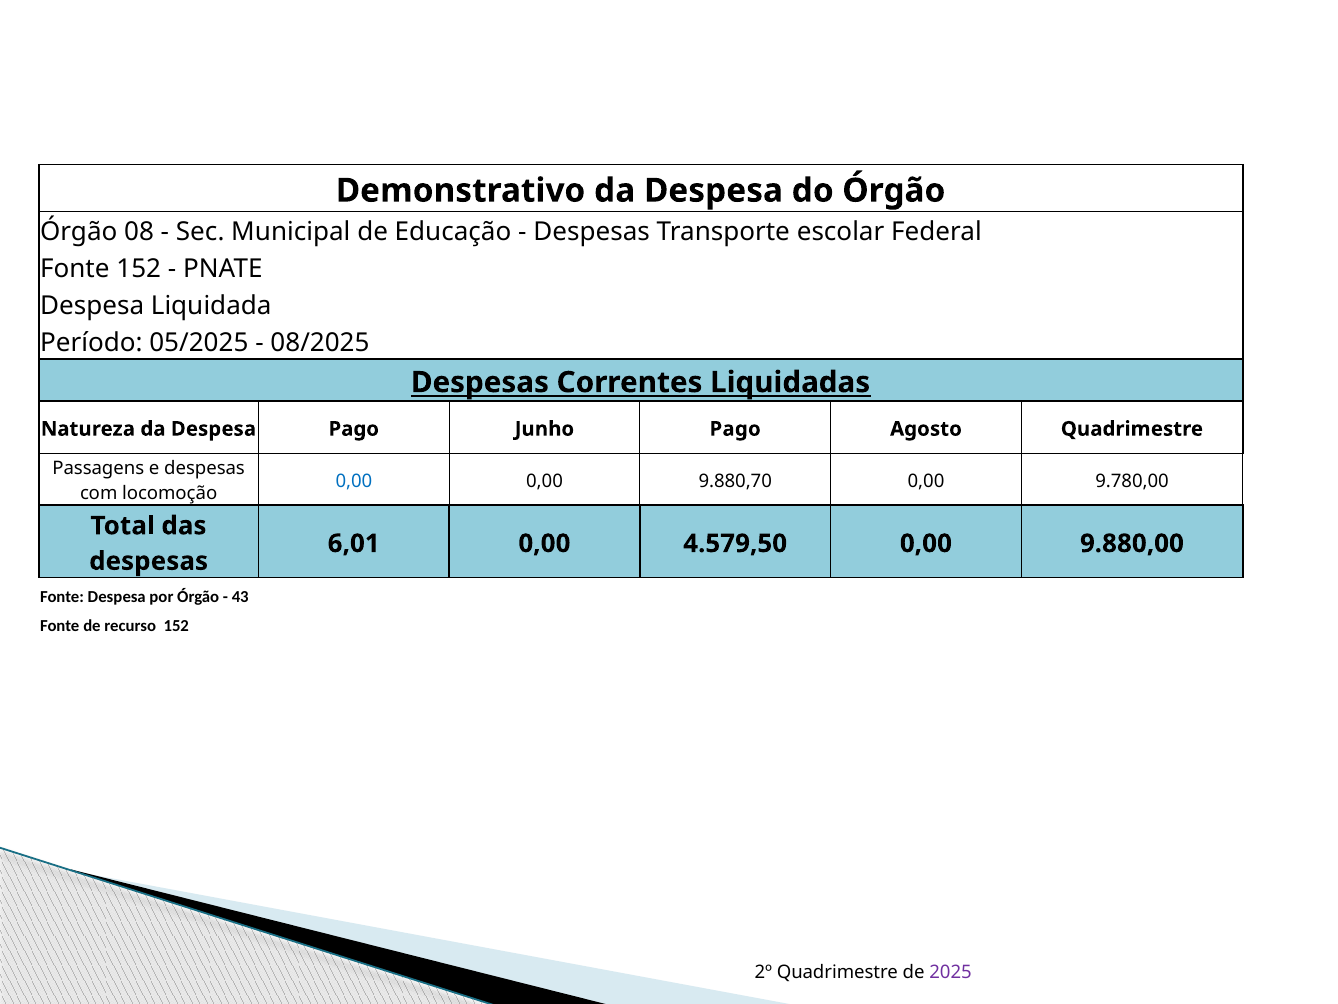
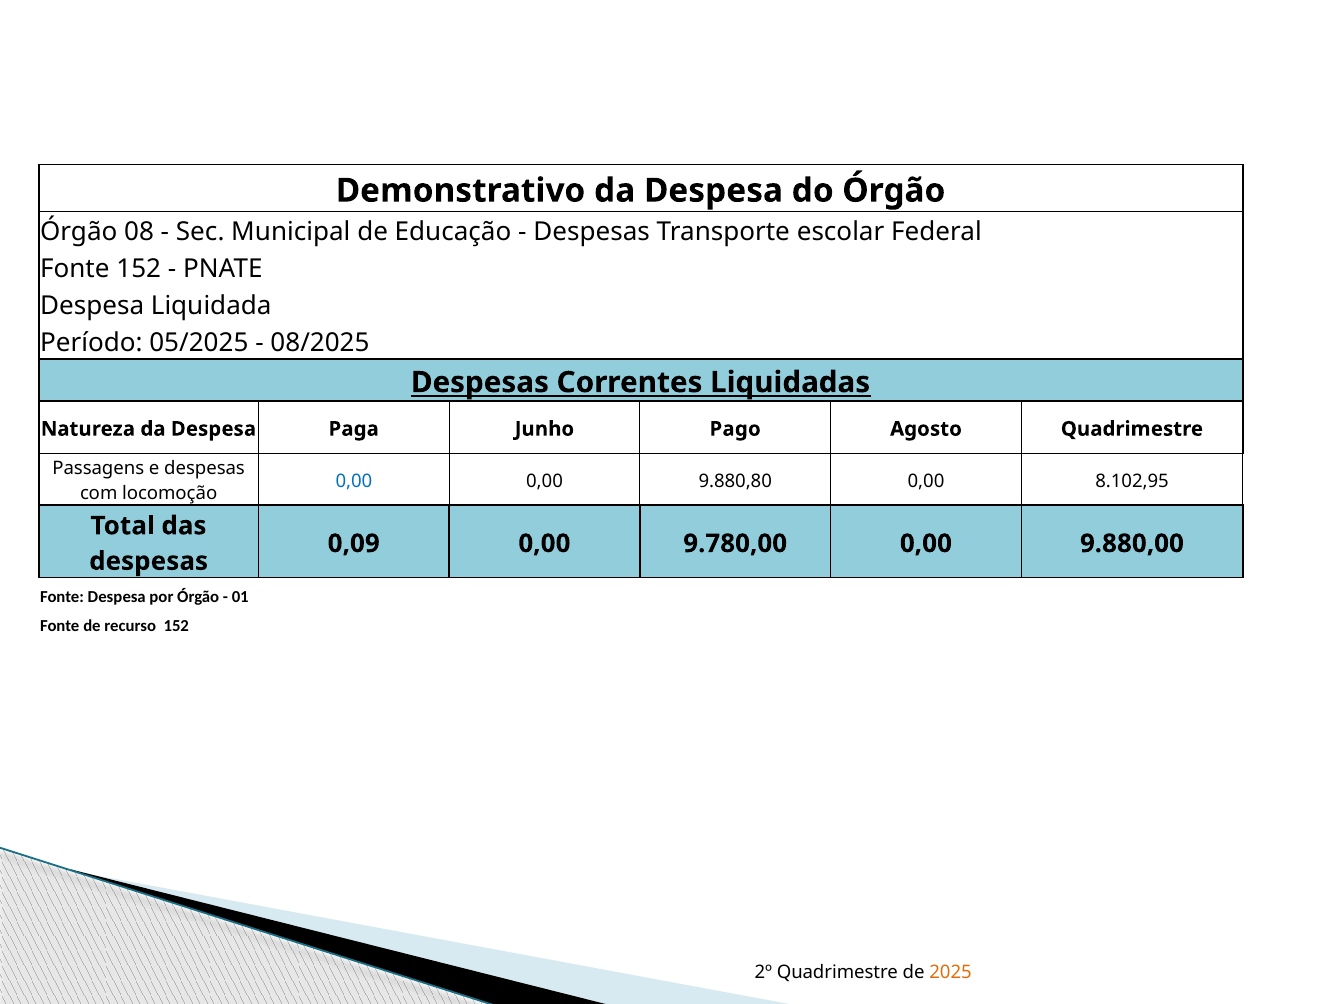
Despesa Pago: Pago -> Paga (354, 429)
9.880,70: 9.880,70 -> 9.880,80 (735, 481)
9.780,00: 9.780,00 -> 8.102,95 (1132, 481)
6,01: 6,01 -> 0,09 (354, 543)
4.579,50: 4.579,50 -> 9.780,00 (735, 543)
43: 43 -> 01 (240, 596)
2025 colour: purple -> orange (951, 972)
